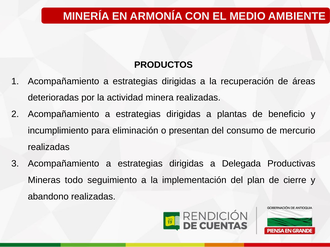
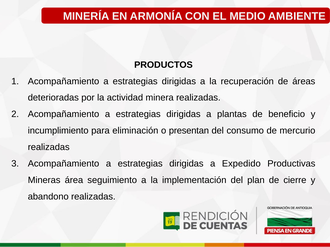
Delegada: Delegada -> Expedido (241, 164)
todo: todo -> área (74, 180)
